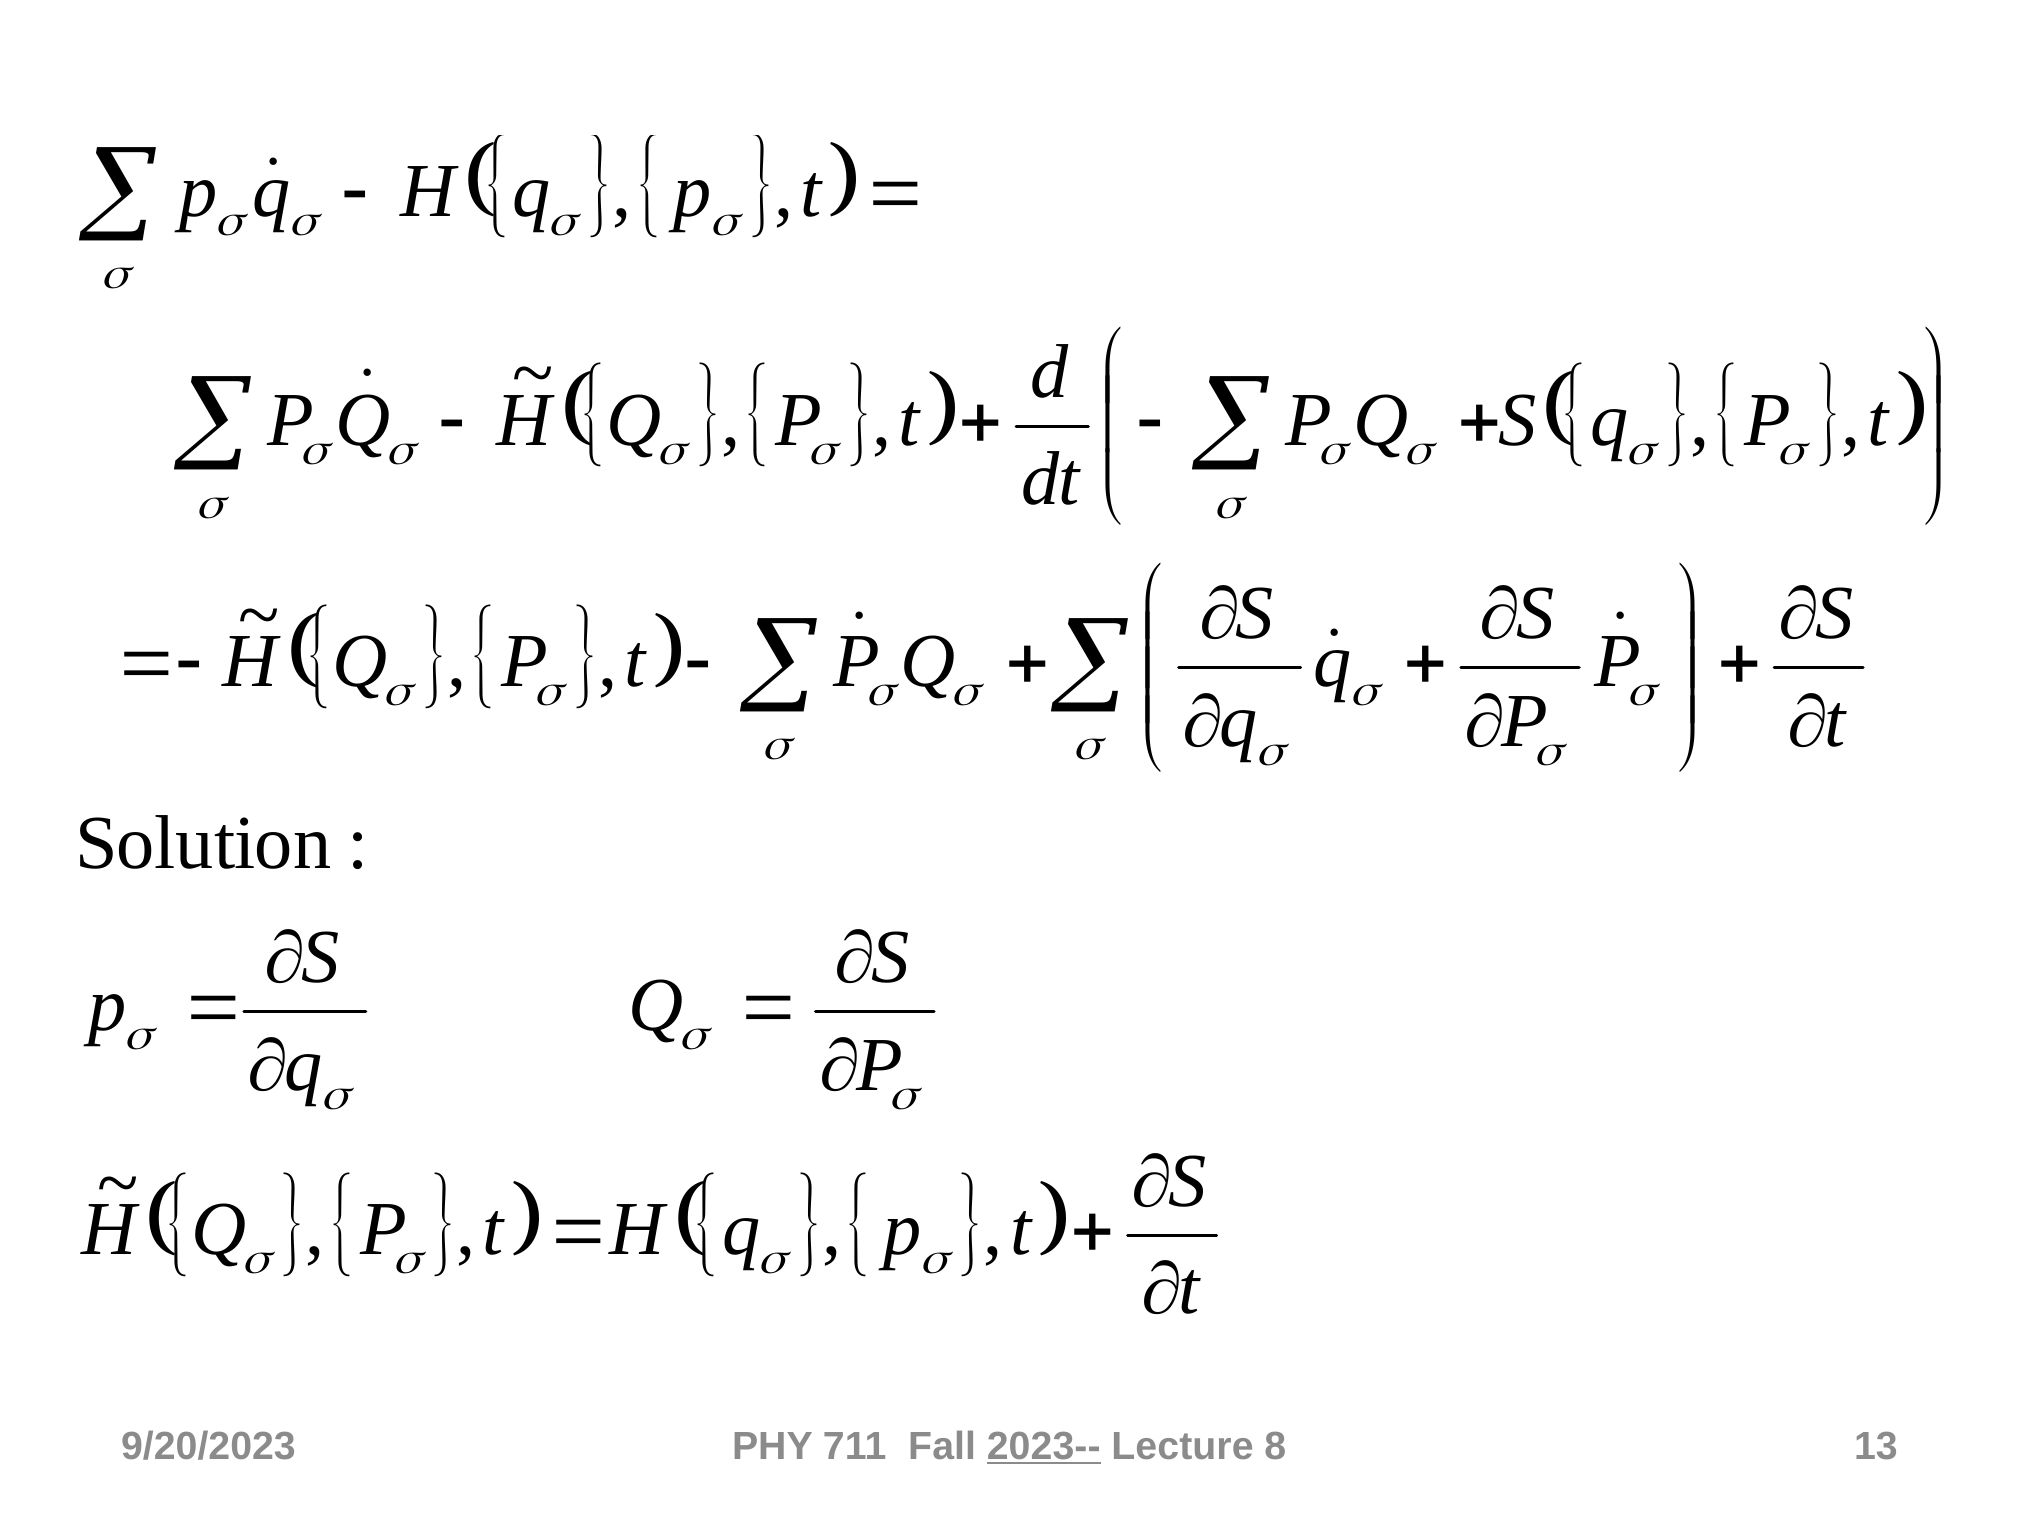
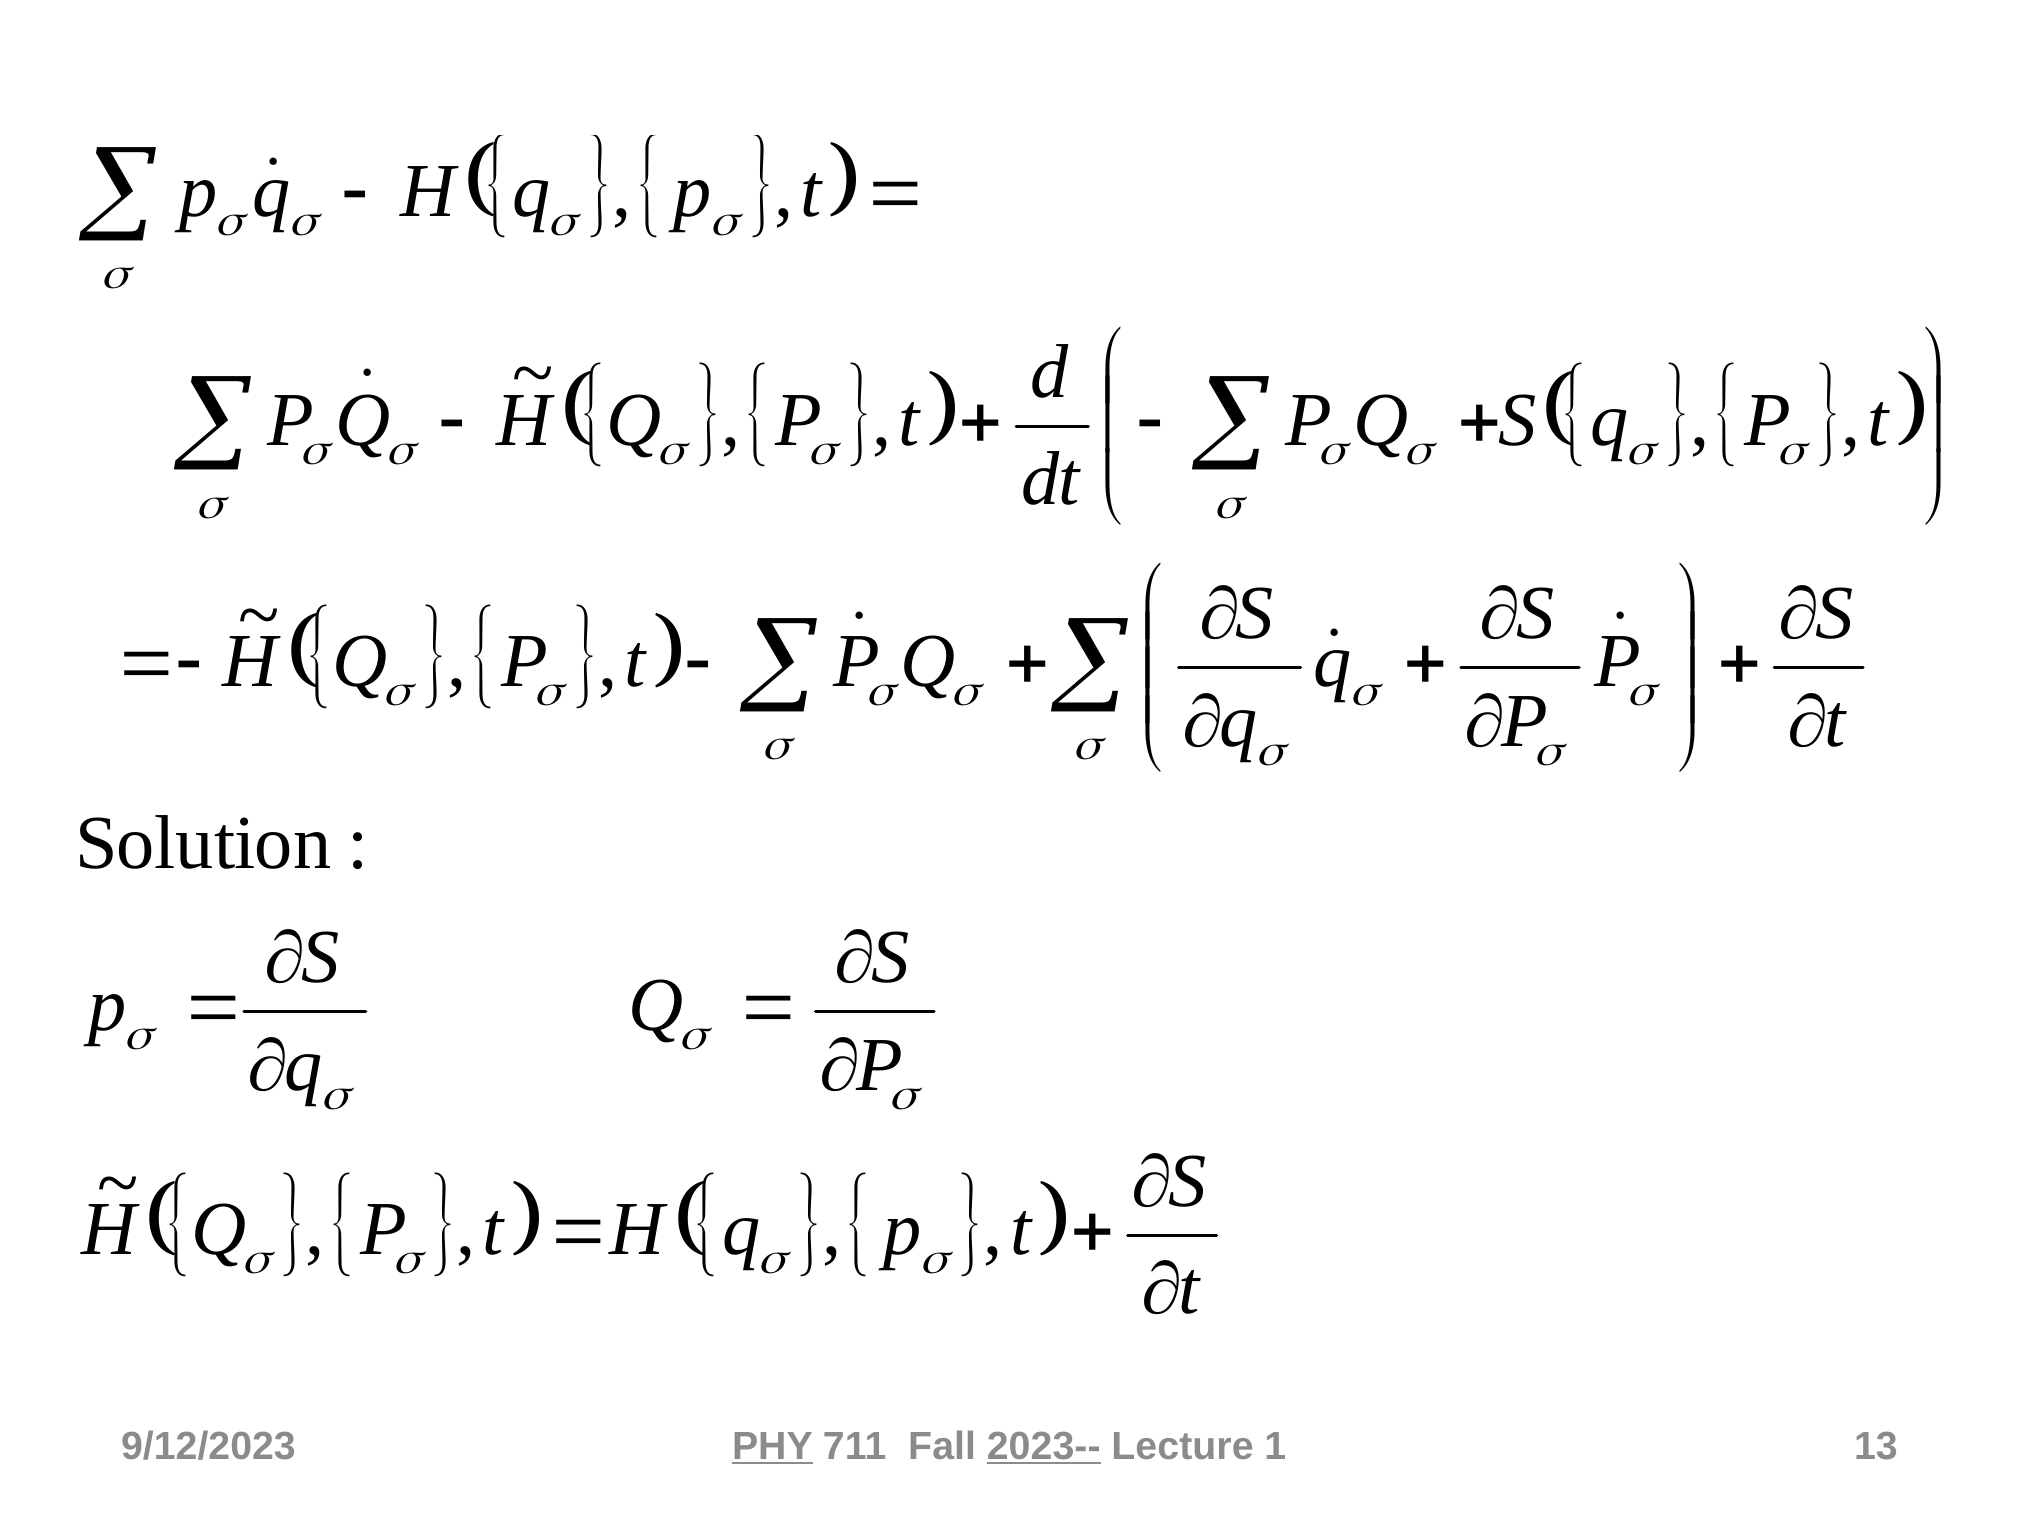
9/20/2023: 9/20/2023 -> 9/12/2023 (208, 1447)
PHY underline: none -> present (772, 1447)
8: 8 -> 1 (1275, 1447)
